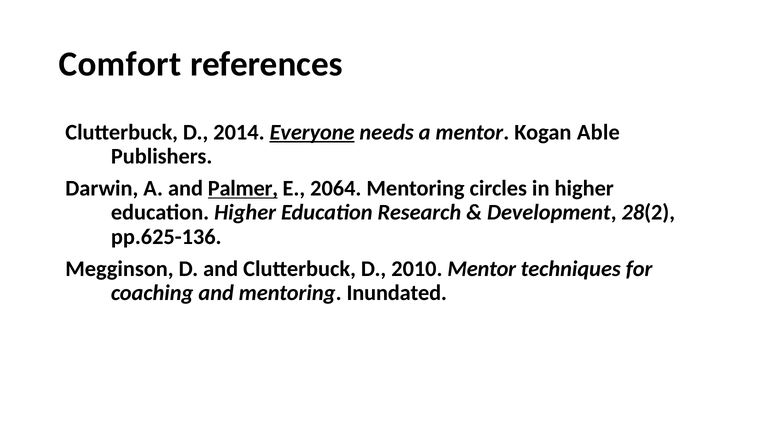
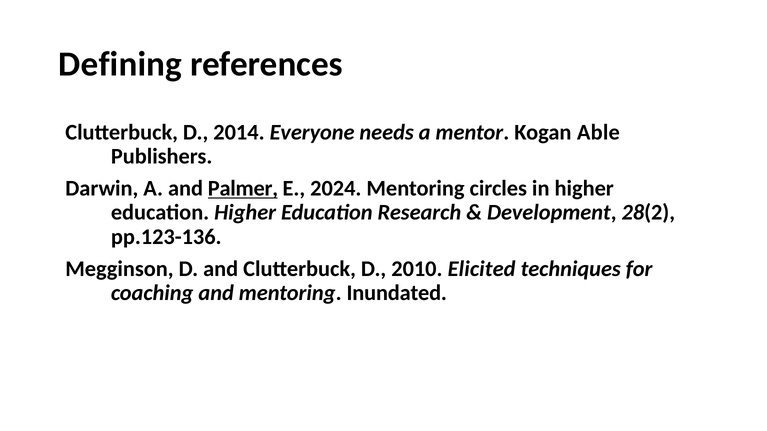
Comfort: Comfort -> Defining (120, 64)
Everyone underline: present -> none (312, 132)
2064: 2064 -> 2024 (336, 189)
pp.625-136: pp.625-136 -> pp.123-136 (166, 237)
2010 Mentor: Mentor -> Elicited (482, 269)
